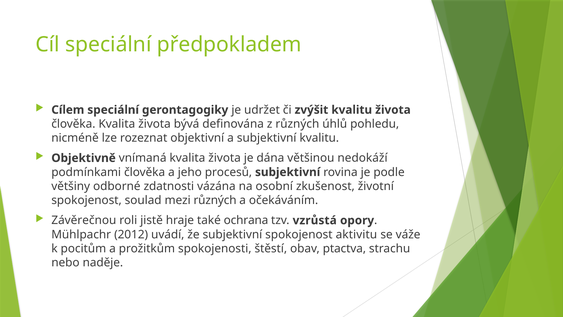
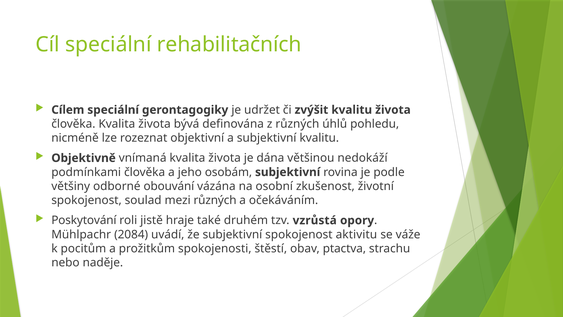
předpokladem: předpokladem -> rehabilitačních (229, 44)
procesů: procesů -> osobám (228, 172)
zdatnosti: zdatnosti -> obouvání (169, 186)
Závěrečnou: Závěrečnou -> Poskytování (84, 220)
ochrana: ochrana -> druhém (246, 220)
2012: 2012 -> 2084 (131, 234)
